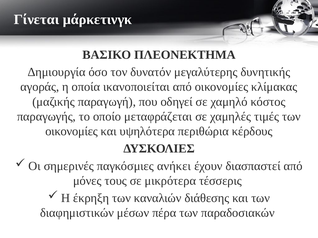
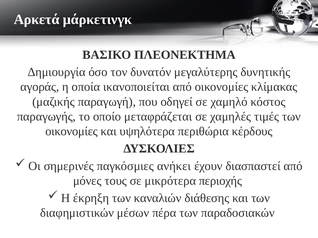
Γίνεται: Γίνεται -> Αρκετά (37, 20)
τέσσερις: τέσσερις -> περιοχής (220, 181)
